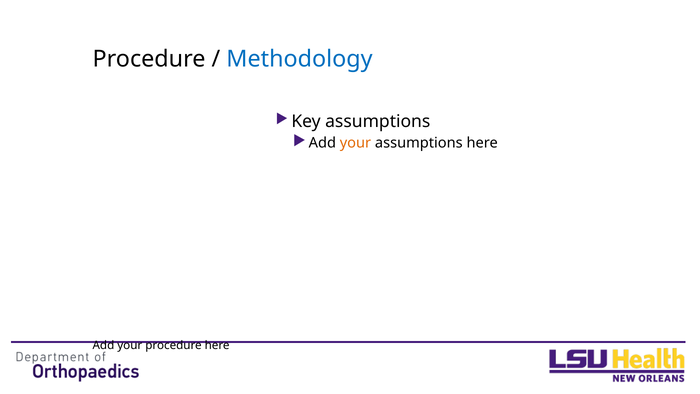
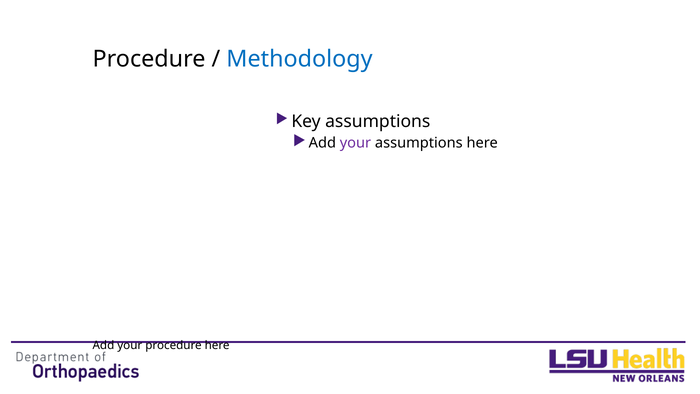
your colour: orange -> purple (355, 143)
